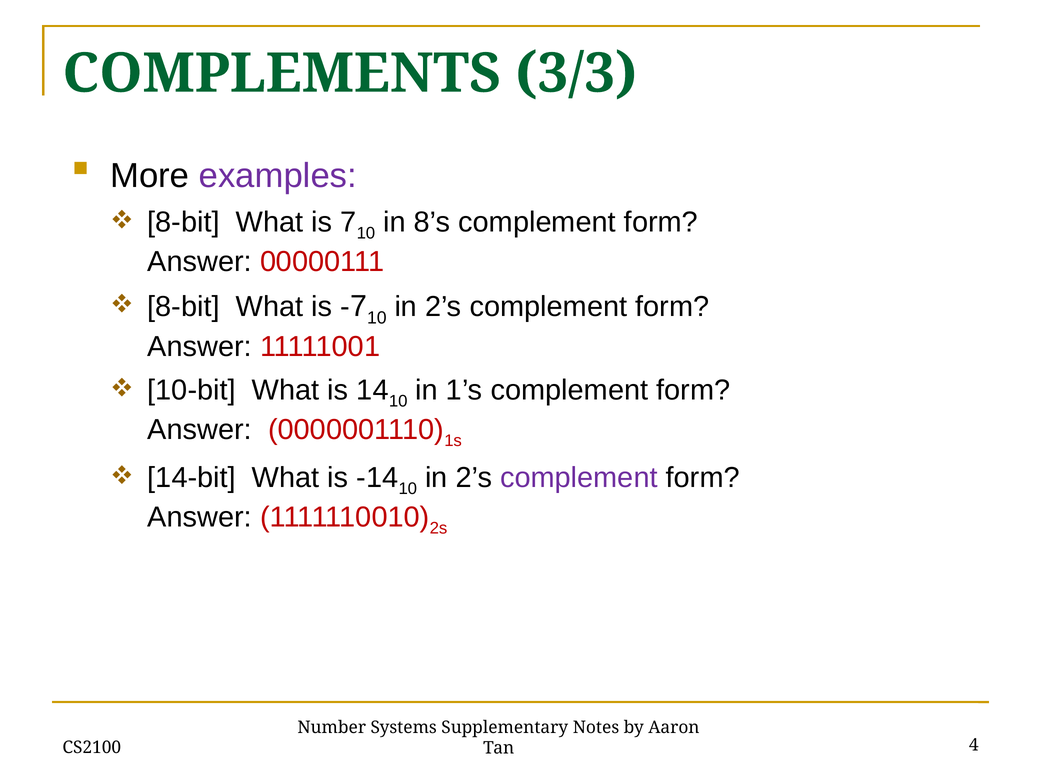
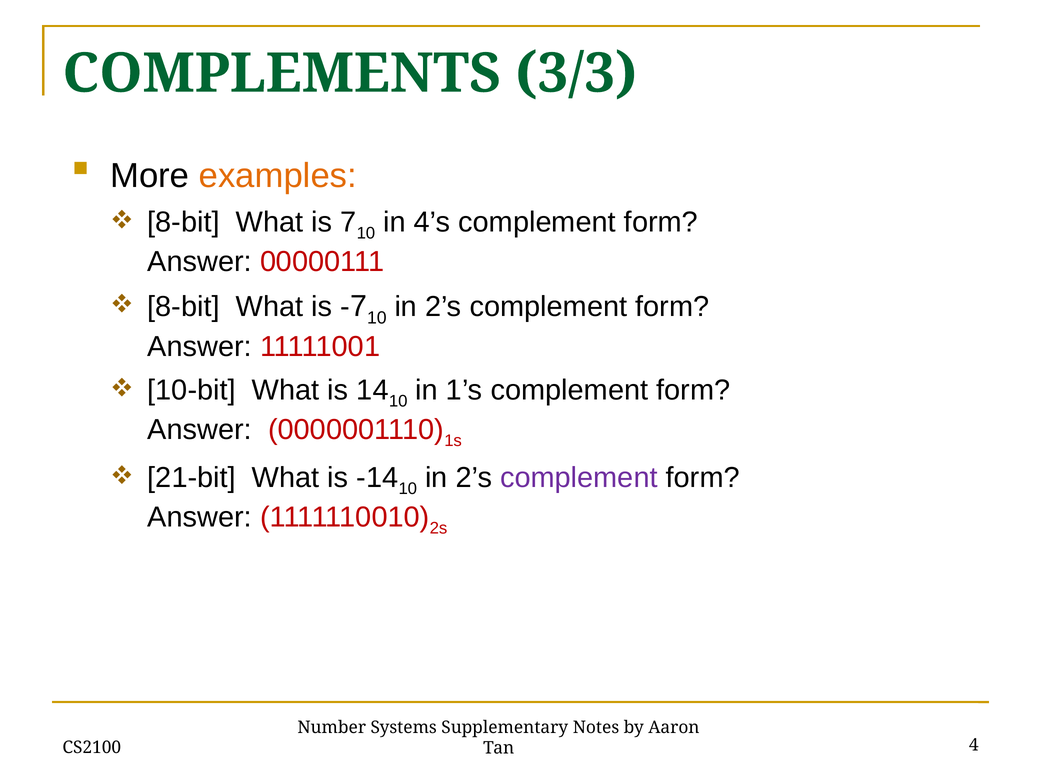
examples colour: purple -> orange (278, 176)
8’s: 8’s -> 4’s (432, 222)
14-bit: 14-bit -> 21-bit (192, 478)
